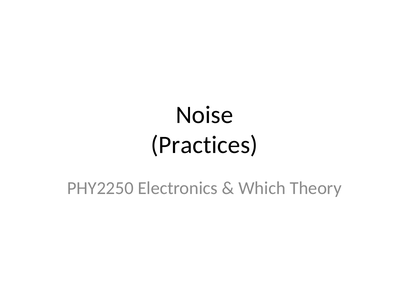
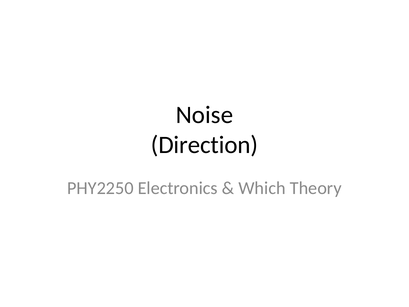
Practices: Practices -> Direction (204, 145)
